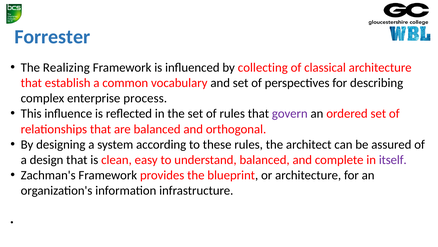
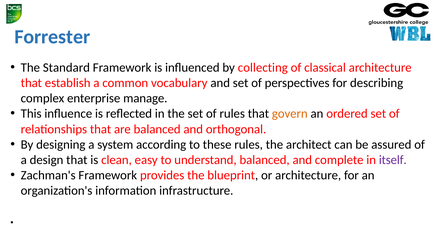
Realizing: Realizing -> Standard (66, 67)
process: process -> manage (145, 98)
govern colour: purple -> orange (290, 113)
